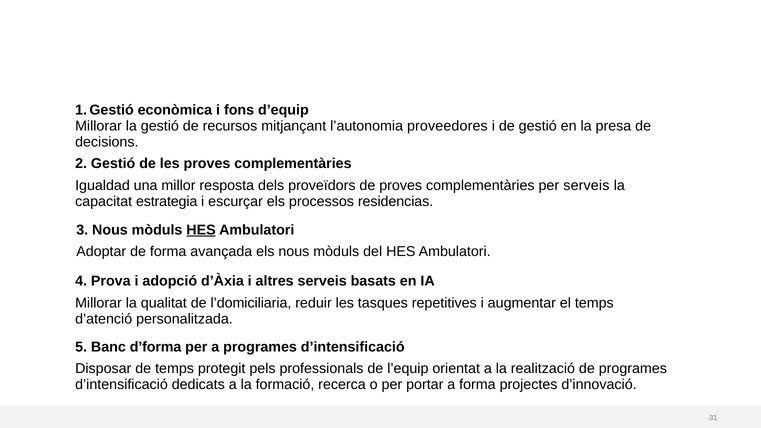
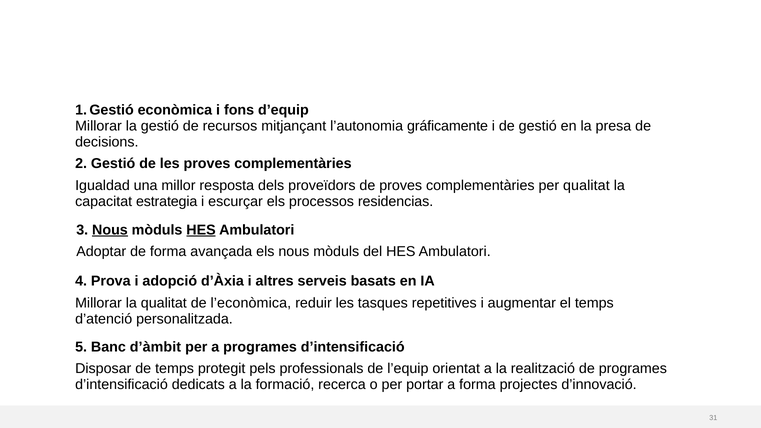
proveedores: proveedores -> gráficamente (448, 126)
per serveis: serveis -> qualitat (586, 185)
Nous underline: none -> present (110, 230)
l’domiciliaria: l’domiciliaria -> l’econòmica (251, 303)
d’forma: d’forma -> d’àmbit (155, 347)
